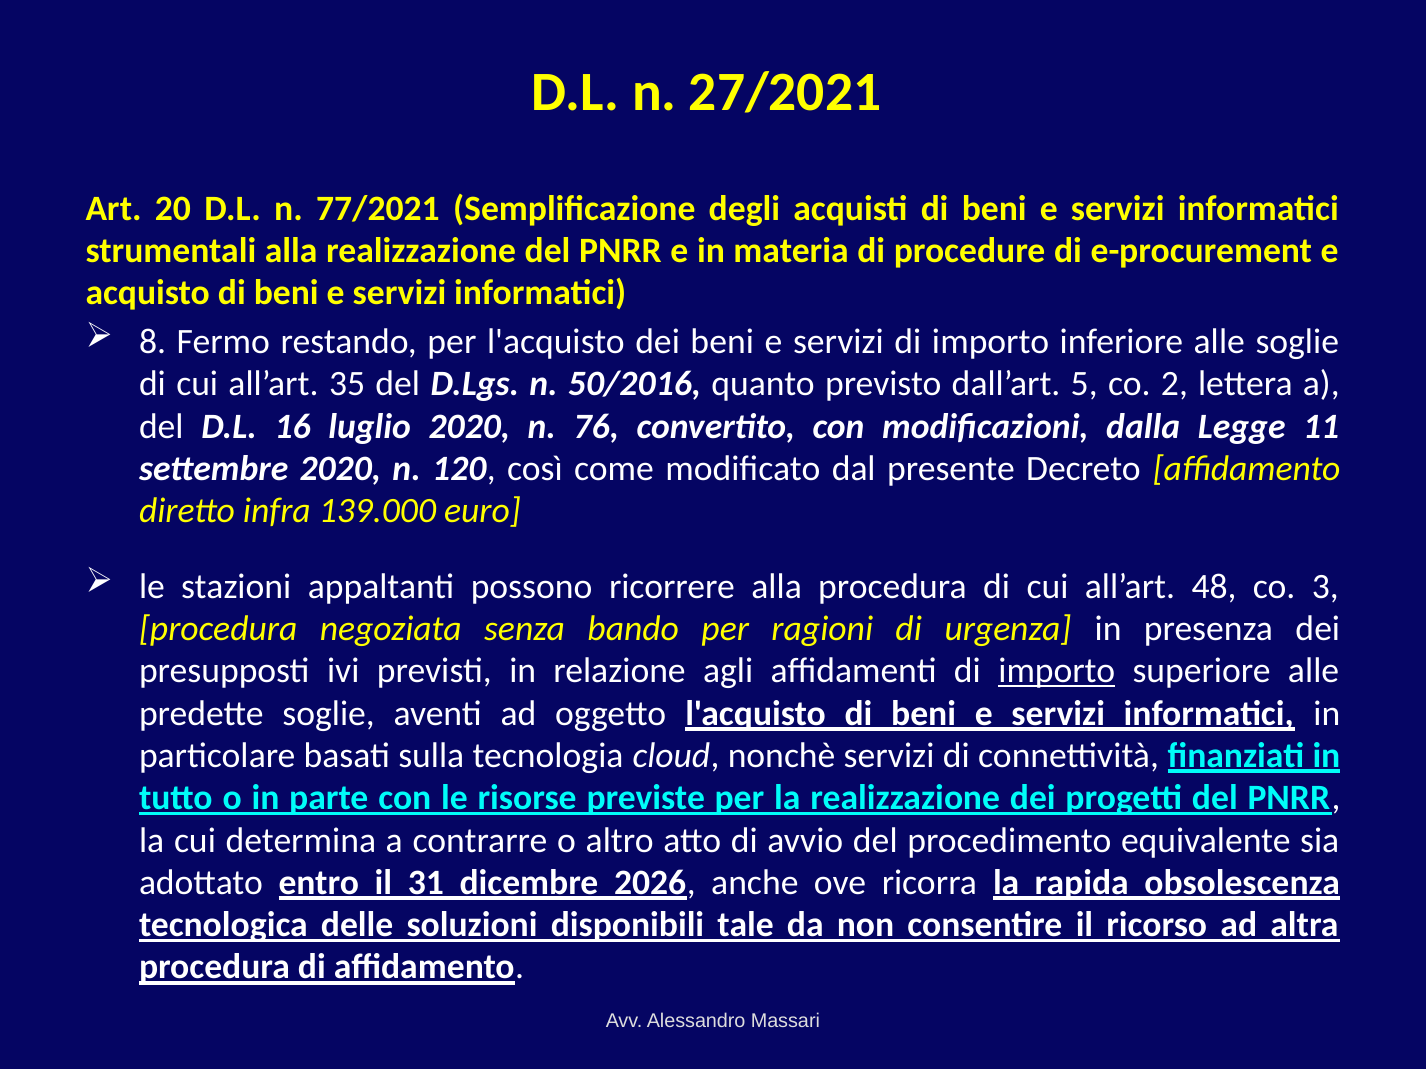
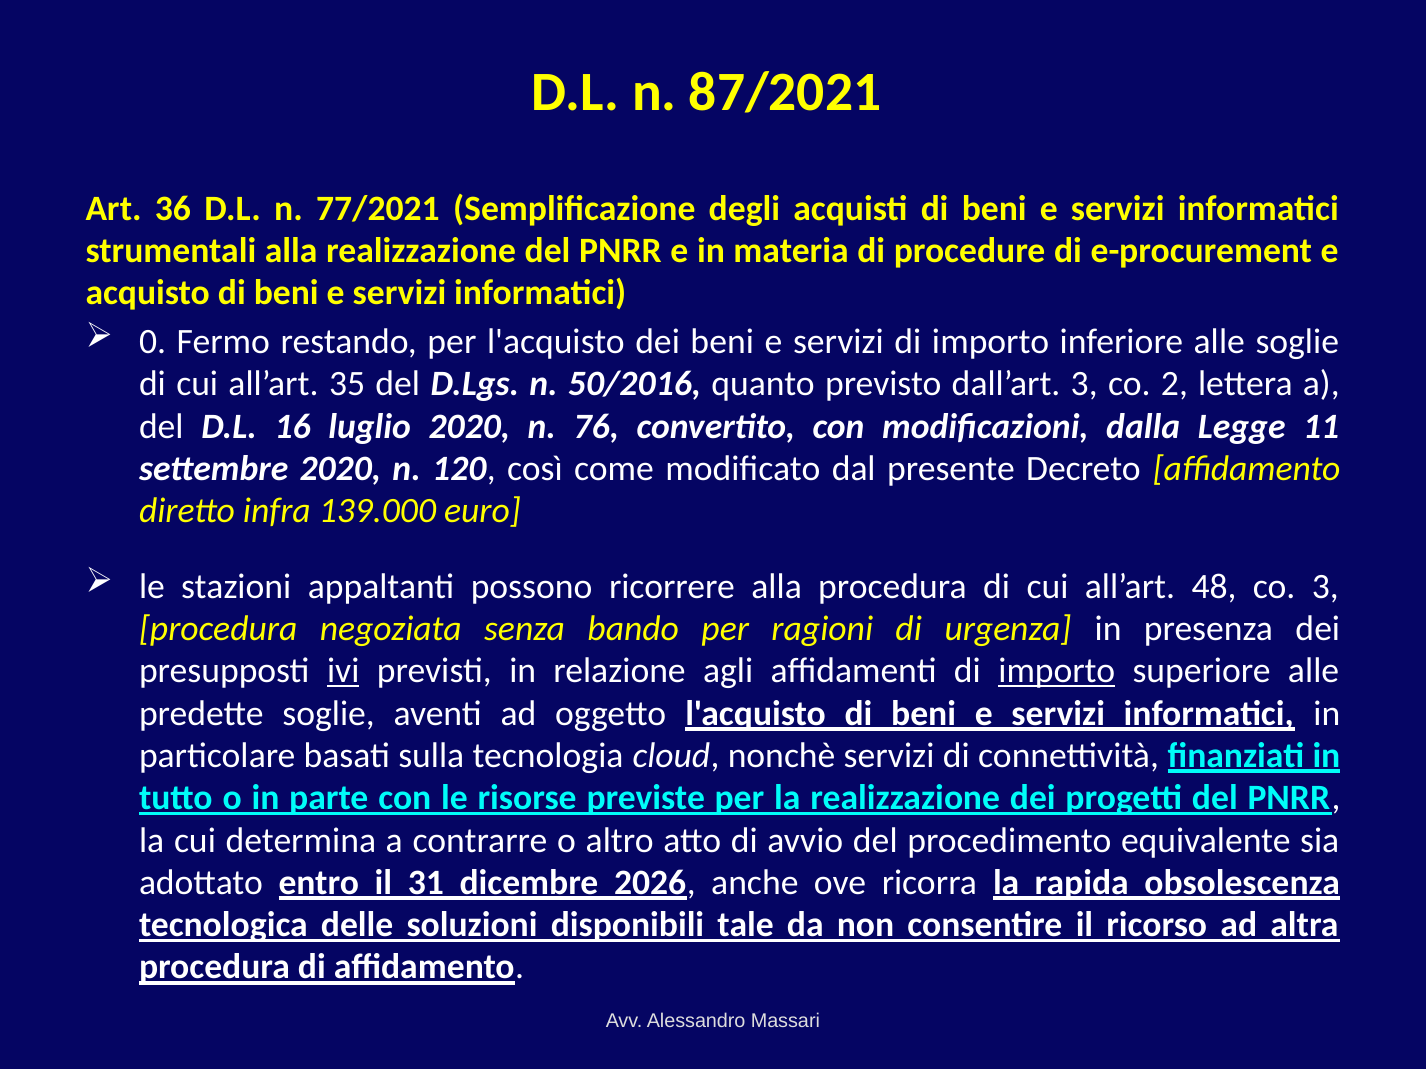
27/2021: 27/2021 -> 87/2021 (785, 92)
20: 20 -> 36 (173, 208)
8: 8 -> 0 (153, 342)
dall’art 5: 5 -> 3 (1084, 384)
ivi underline: none -> present (343, 671)
